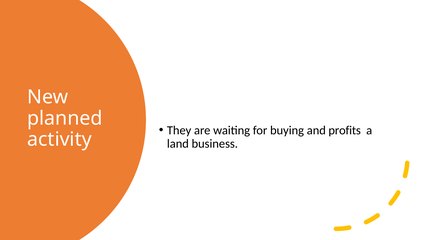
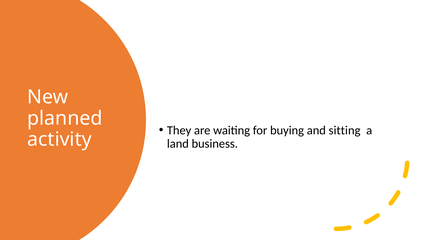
profits: profits -> sitting (345, 130)
